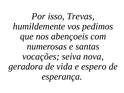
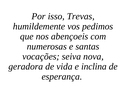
espero: espero -> inclina (94, 67)
